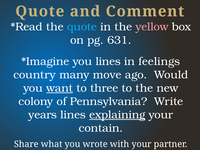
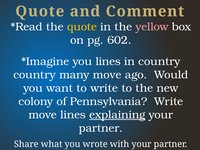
quote colour: light blue -> yellow (82, 27)
631: 631 -> 602 (119, 40)
in feelings: feelings -> country (159, 61)
want underline: present -> none (60, 88)
to three: three -> write (104, 88)
years: years -> move (43, 115)
contain: contain -> partner (101, 128)
